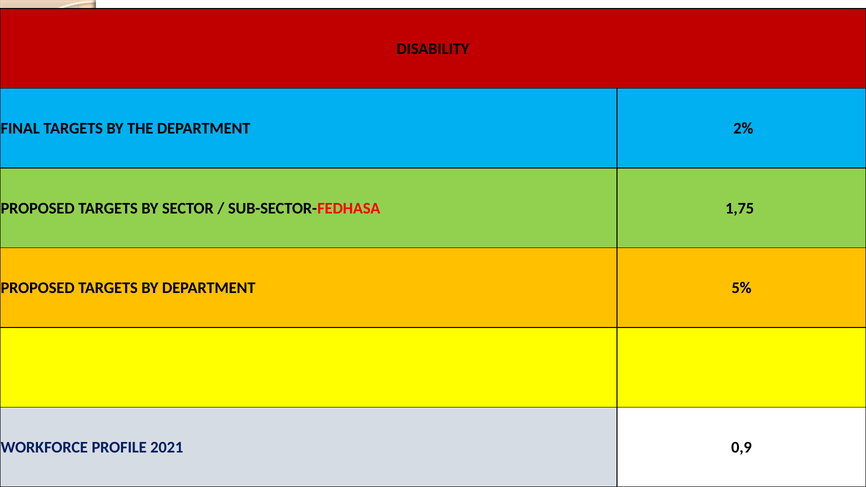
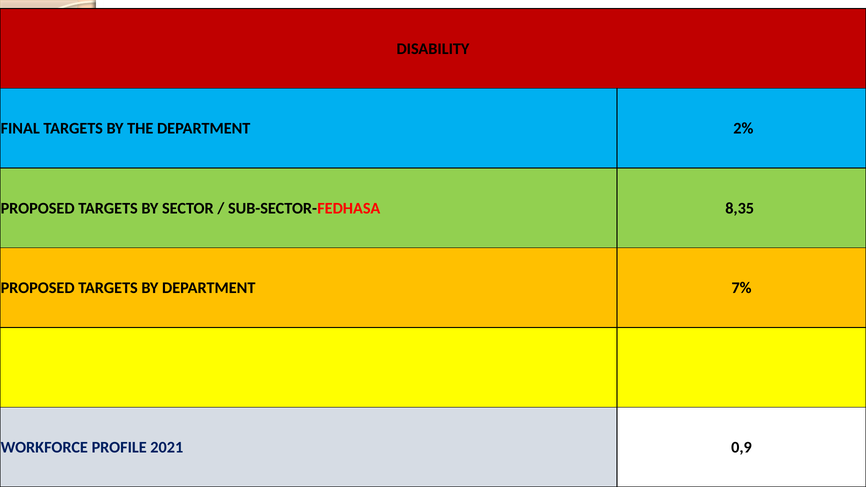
1,75: 1,75 -> 8,35 (740, 208)
5%: 5% -> 7% (742, 288)
